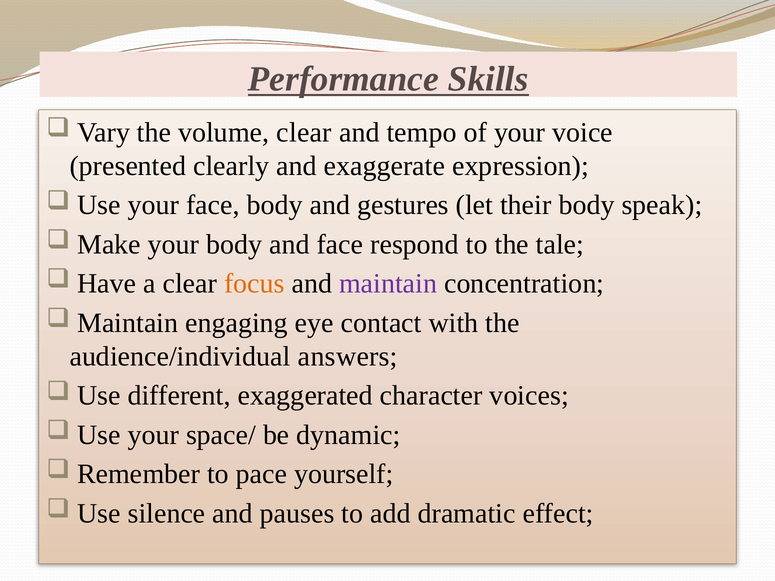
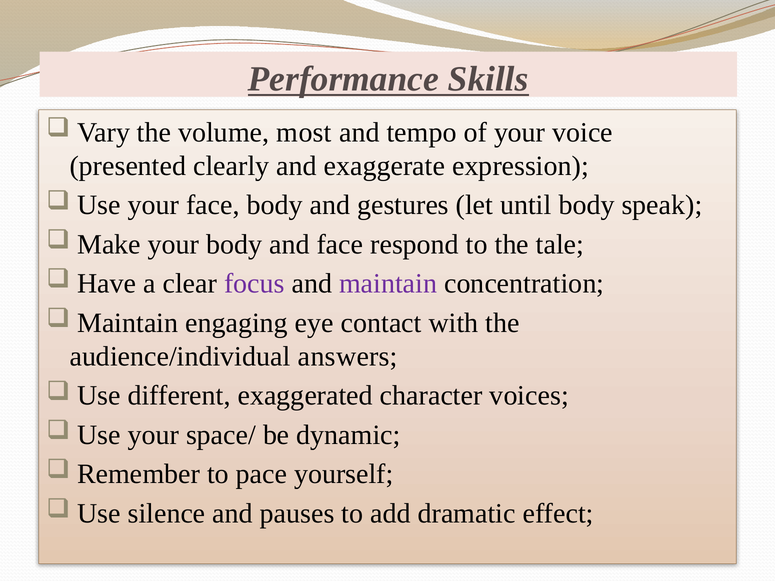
volume clear: clear -> most (304, 132)
their: their -> until (526, 205)
focus colour: orange -> purple (254, 284)
